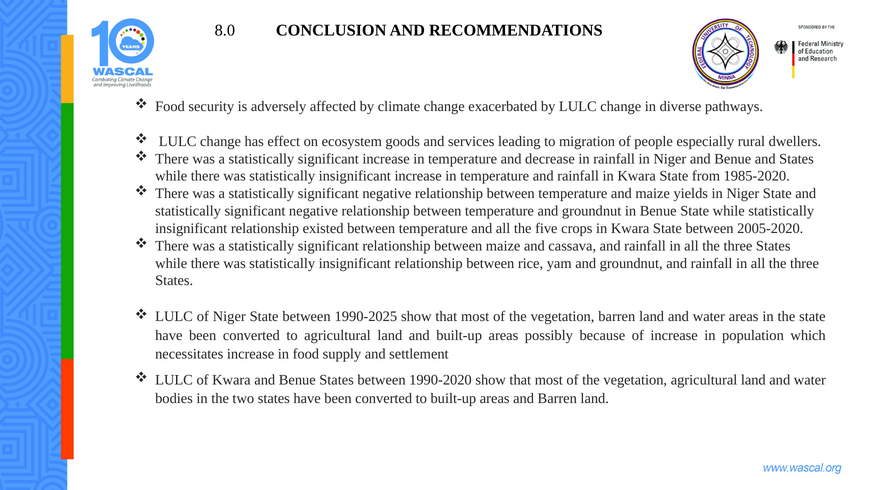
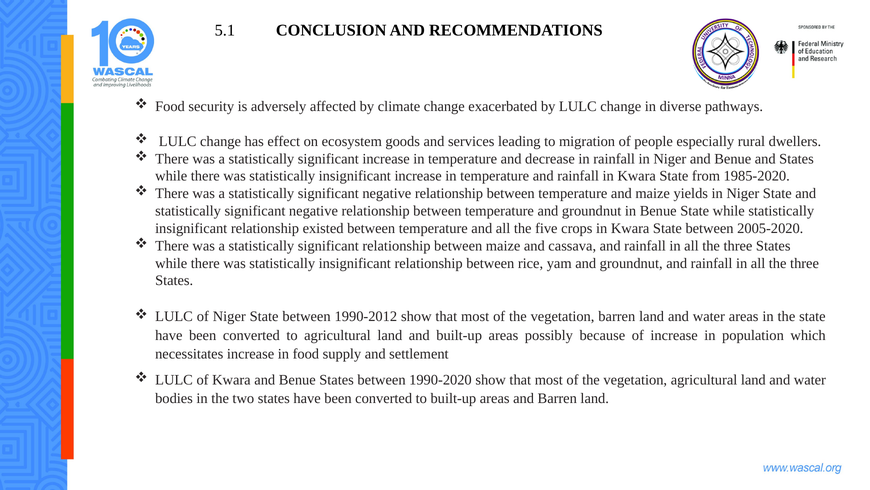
8.0: 8.0 -> 5.1 (225, 30)
1990-2025: 1990-2025 -> 1990-2012 (366, 316)
